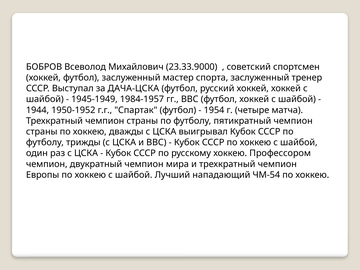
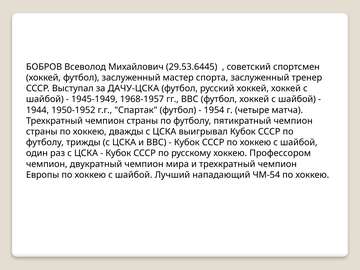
23.33.9000: 23.33.9000 -> 29.53.6445 (192, 67)
ДАЧА-ЦСКА: ДАЧА-ЦСКА -> ДАЧУ-ЦСКА (133, 88)
1984-1957: 1984-1957 -> 1968-1957 (142, 99)
